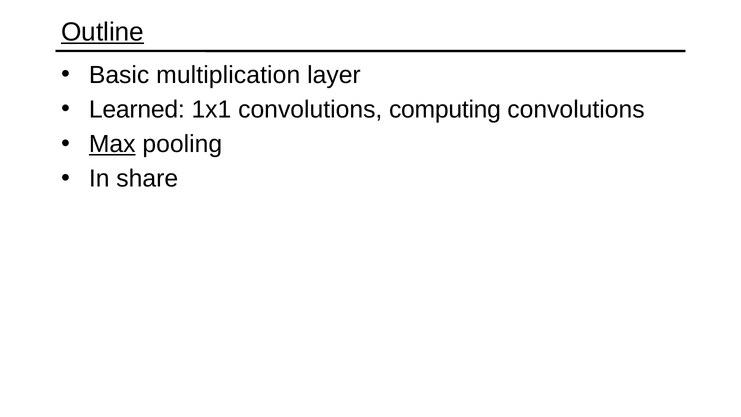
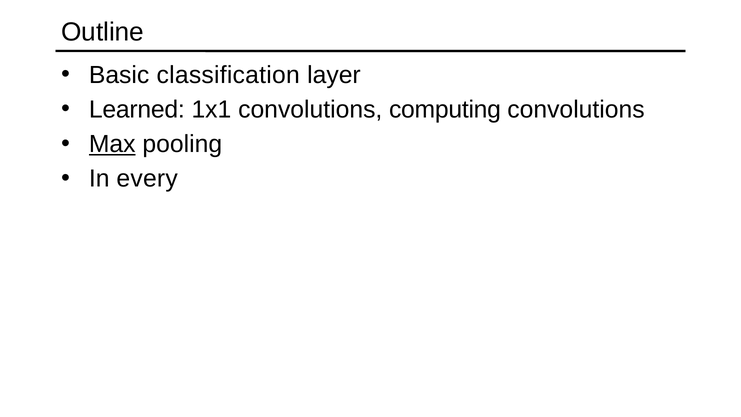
Outline underline: present -> none (103, 32)
multiplication: multiplication -> classification (228, 75)
share: share -> every (147, 179)
